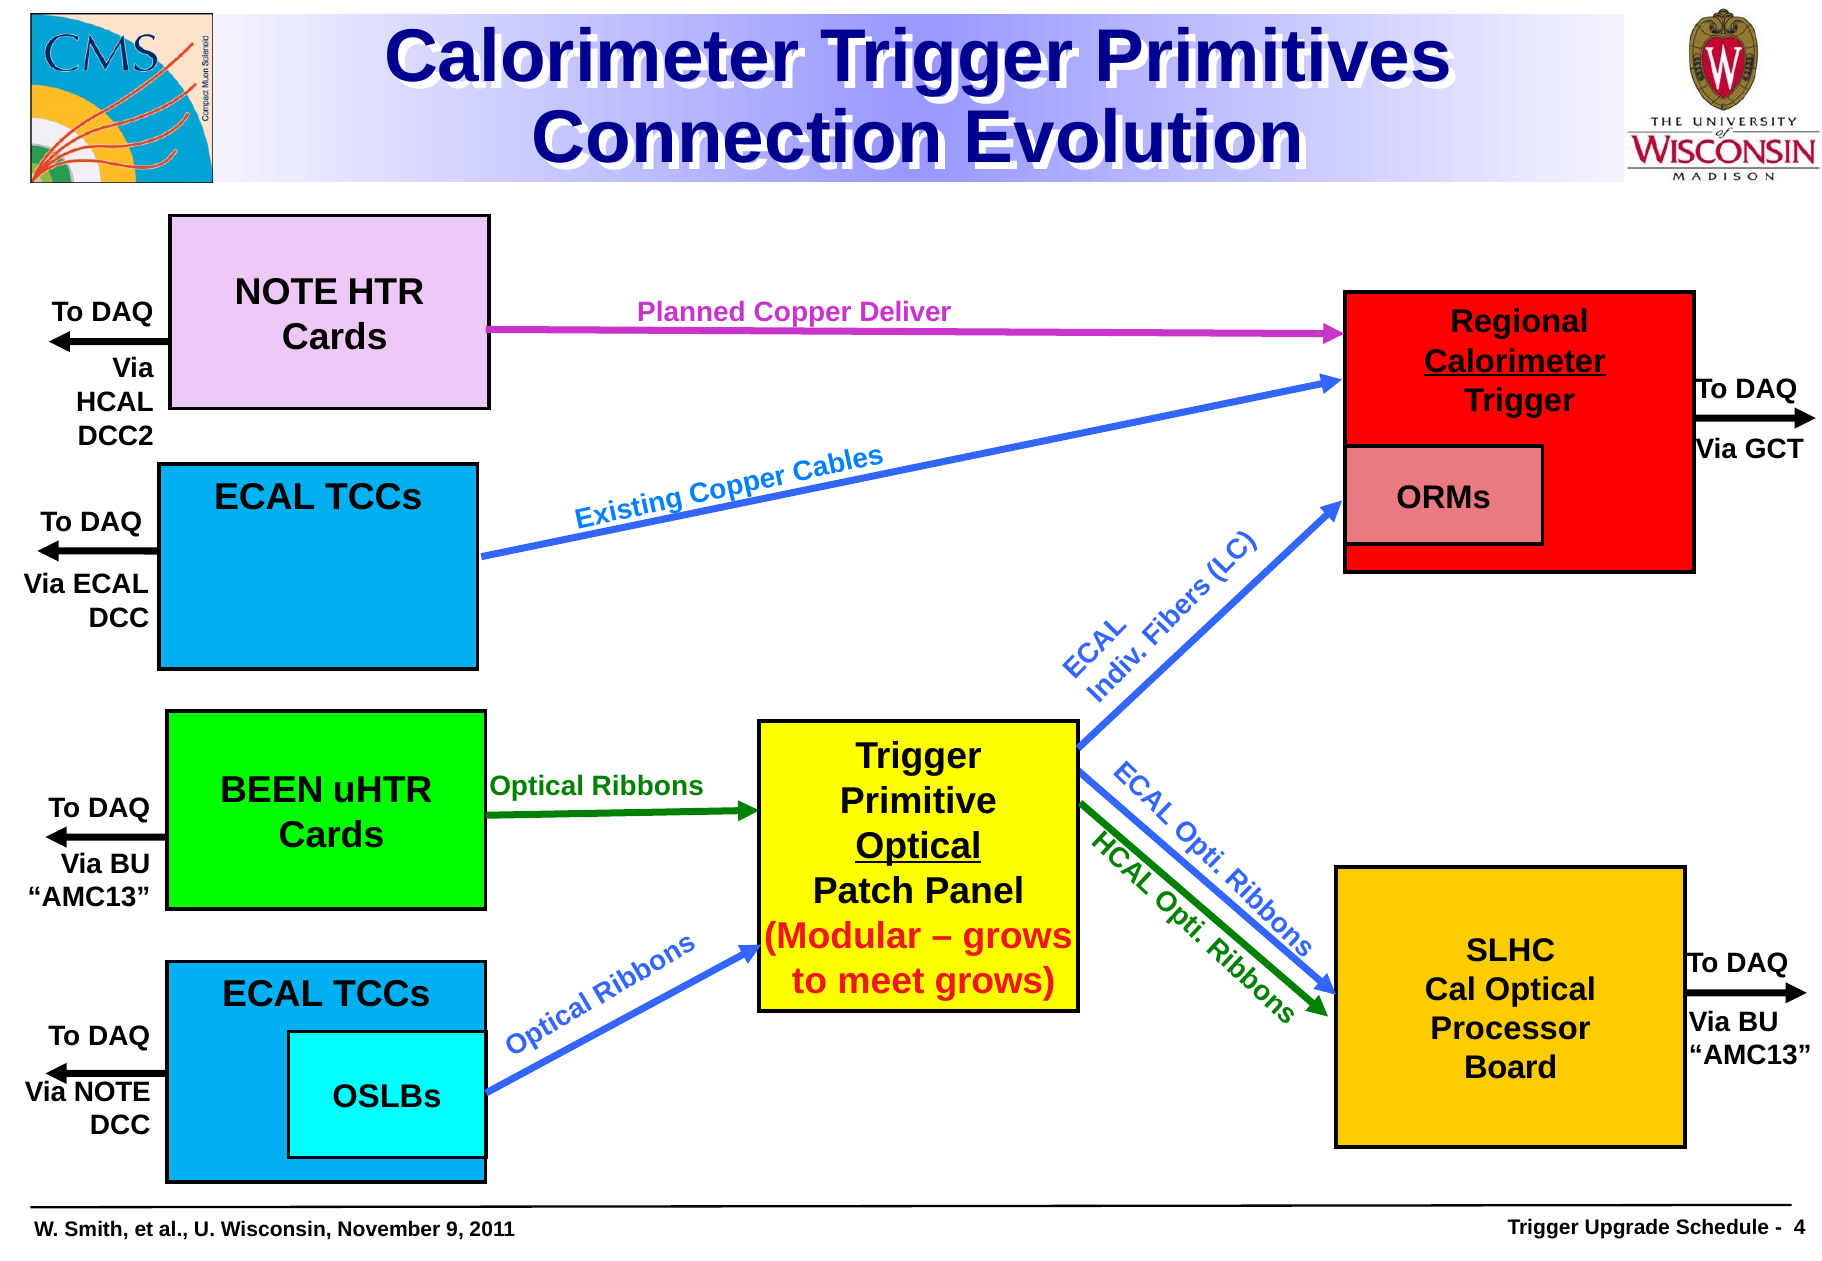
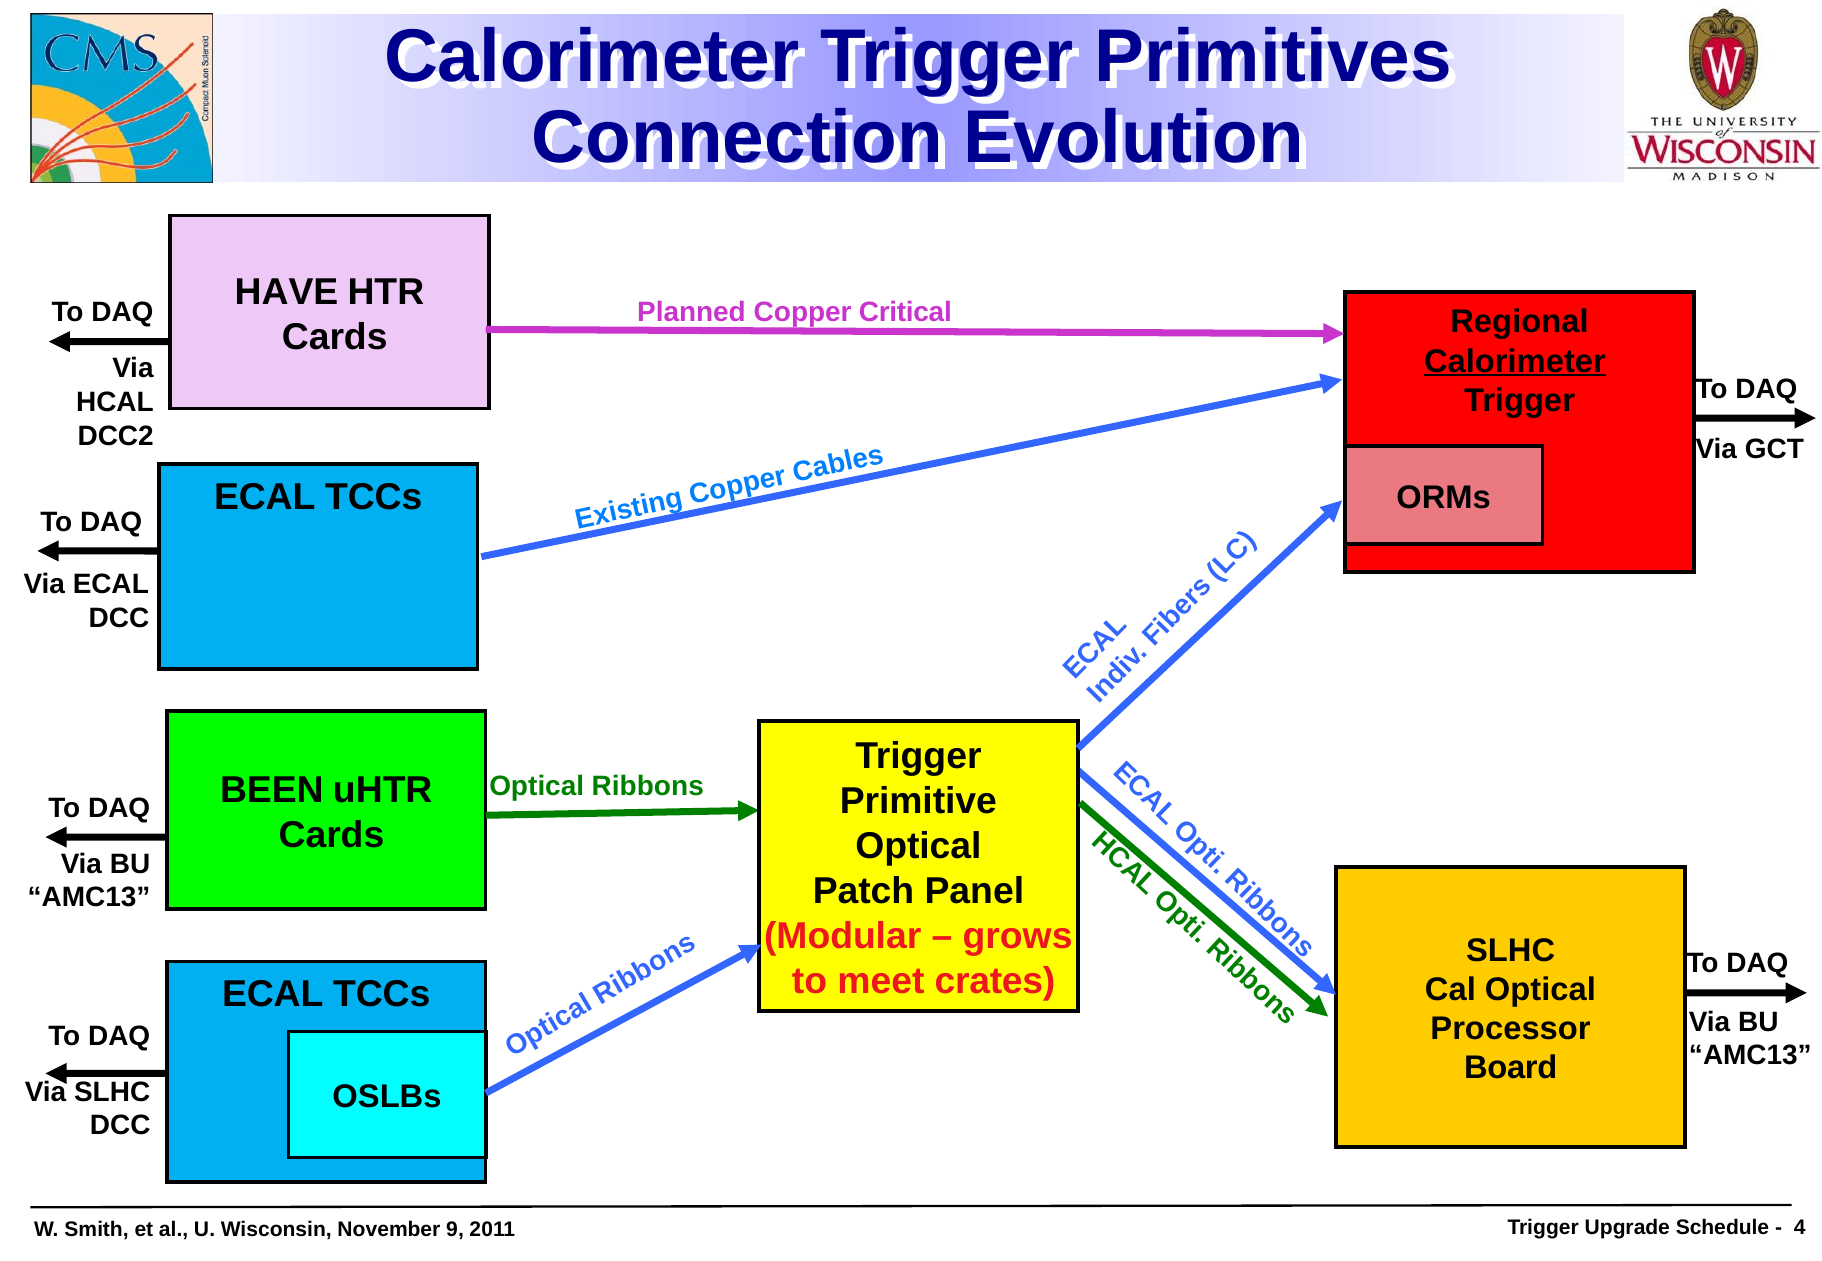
NOTE: NOTE -> HAVE (286, 292)
Deliver: Deliver -> Critical (905, 312)
Optical underline: present -> none (918, 847)
meet grows: grows -> crates (995, 981)
Via NOTE: NOTE -> SLHC (112, 1092)
